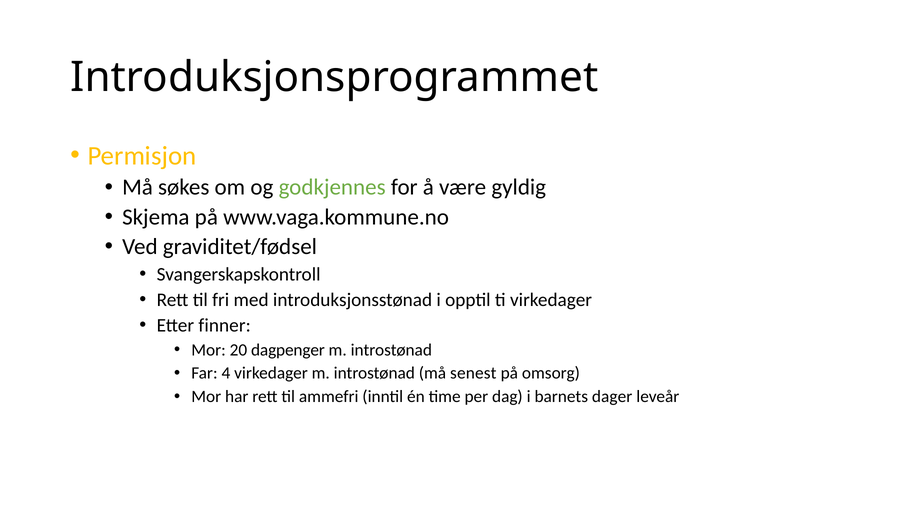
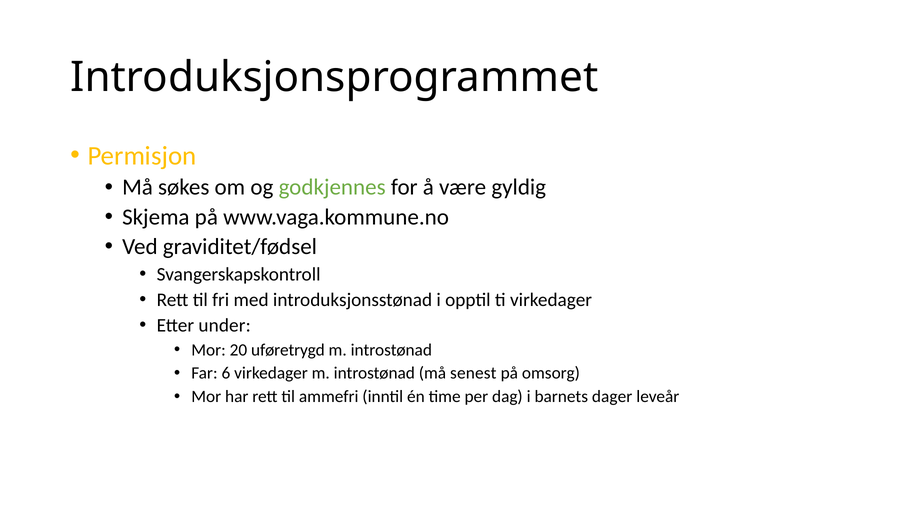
finner: finner -> under (225, 326)
dagpenger: dagpenger -> uføretrygd (288, 350)
4: 4 -> 6 (226, 374)
